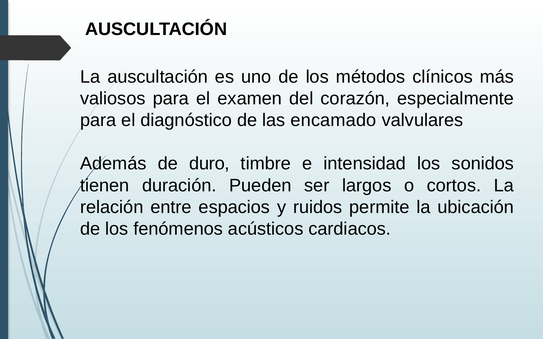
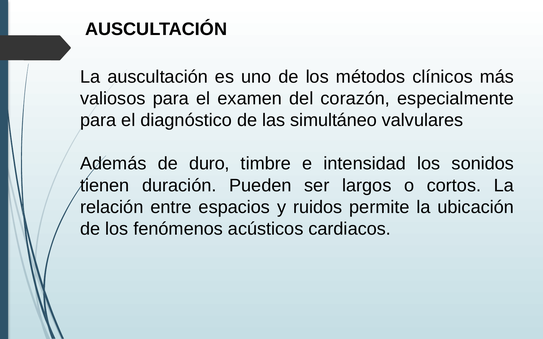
encamado: encamado -> simultáneo (334, 120)
